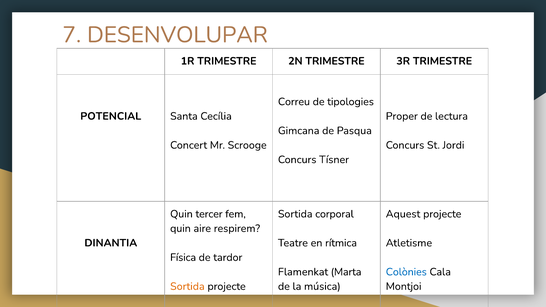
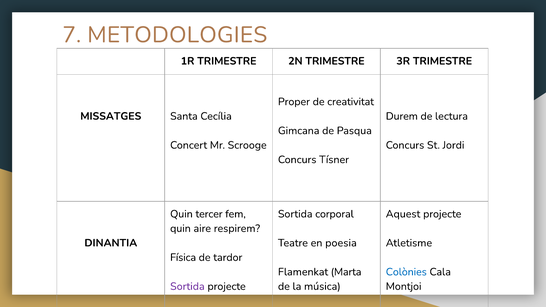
DESENVOLUPAR: DESENVOLUPAR -> METODOLOGIES (177, 35)
Correu: Correu -> Proper (294, 102)
tipologies: tipologies -> creativitat (351, 102)
POTENCIAL: POTENCIAL -> MISSATGES (111, 116)
Proper: Proper -> Durem (402, 116)
rítmica: rítmica -> poesia (341, 243)
Sortida colour: orange -> purple (187, 286)
